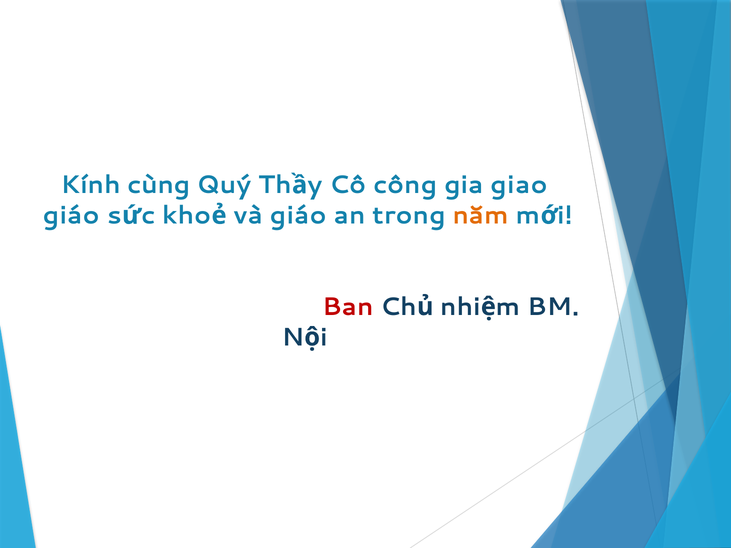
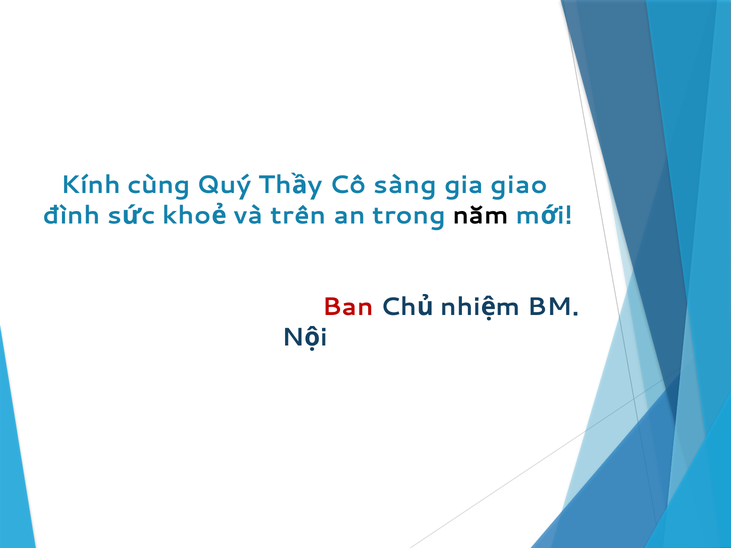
công: công -> sàng (405, 185)
giáo: giáo -> đình (72, 215)
và giáo: giáo -> trên (298, 215)
năm colour: orange -> black (481, 215)
